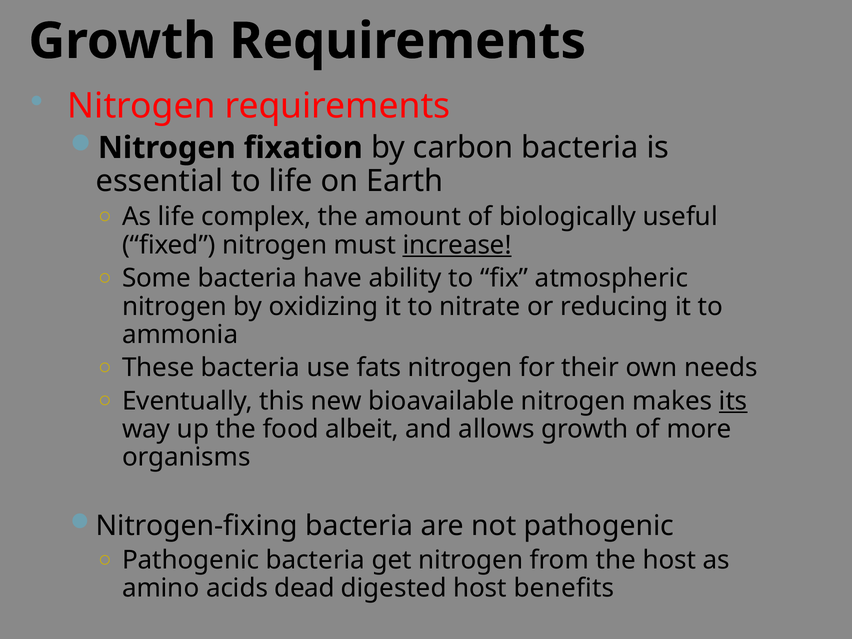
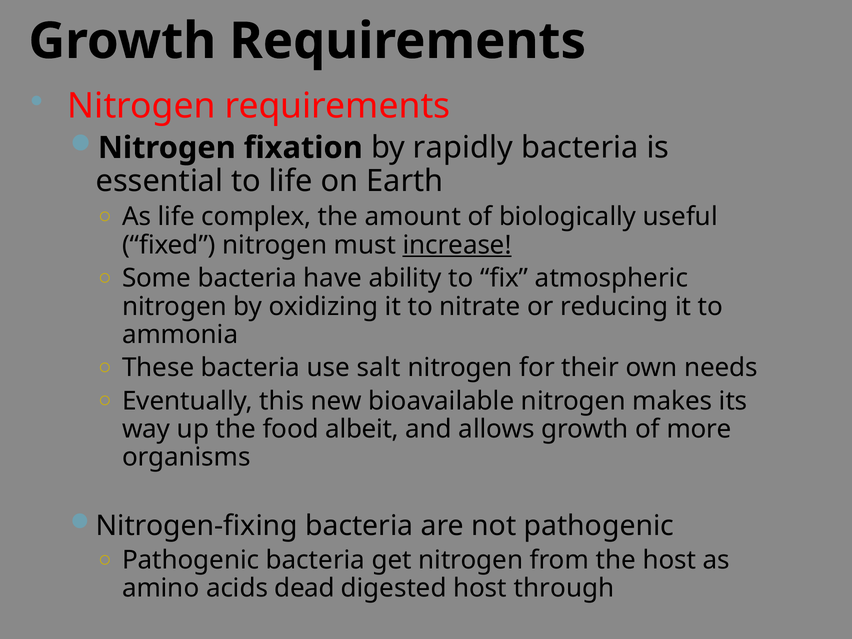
carbon: carbon -> rapidly (463, 148)
fats: fats -> salt (379, 368)
its underline: present -> none (733, 401)
benefits: benefits -> through (564, 588)
